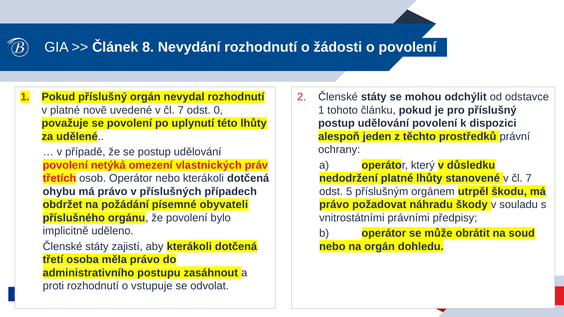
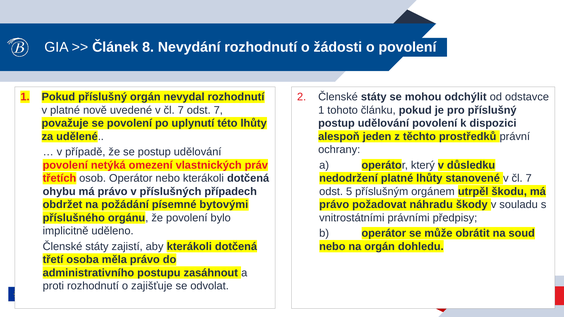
odst 0: 0 -> 7 (218, 110)
obyvateli: obyvateli -> bytovými (224, 205)
vstupuje: vstupuje -> zajišťuje (152, 286)
